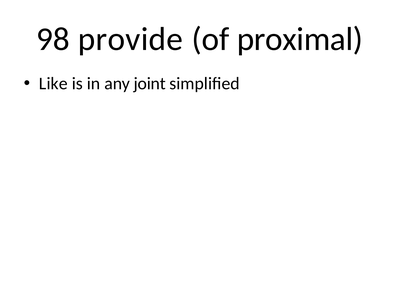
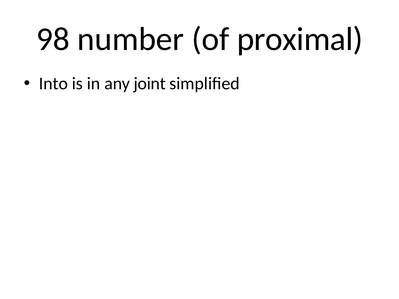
provide: provide -> number (131, 39)
Like: Like -> Into (53, 84)
